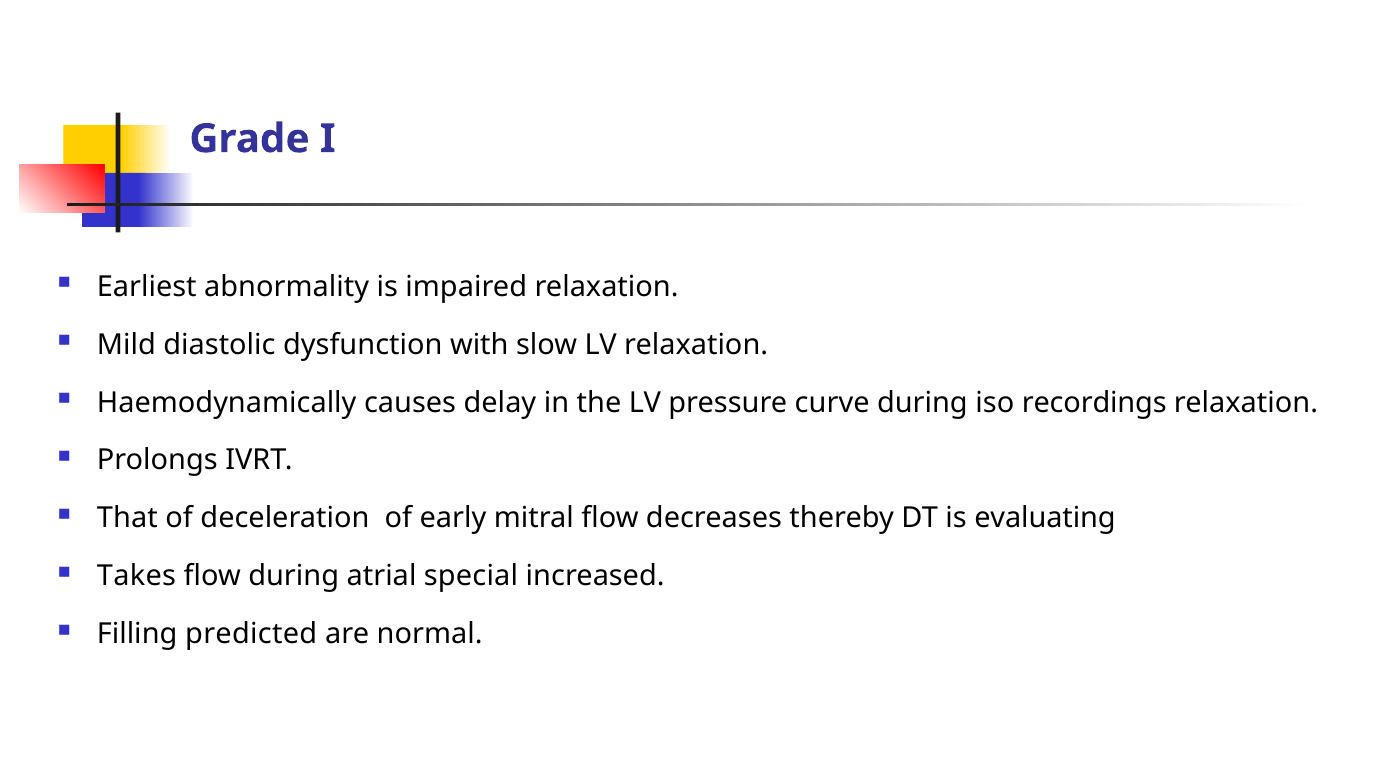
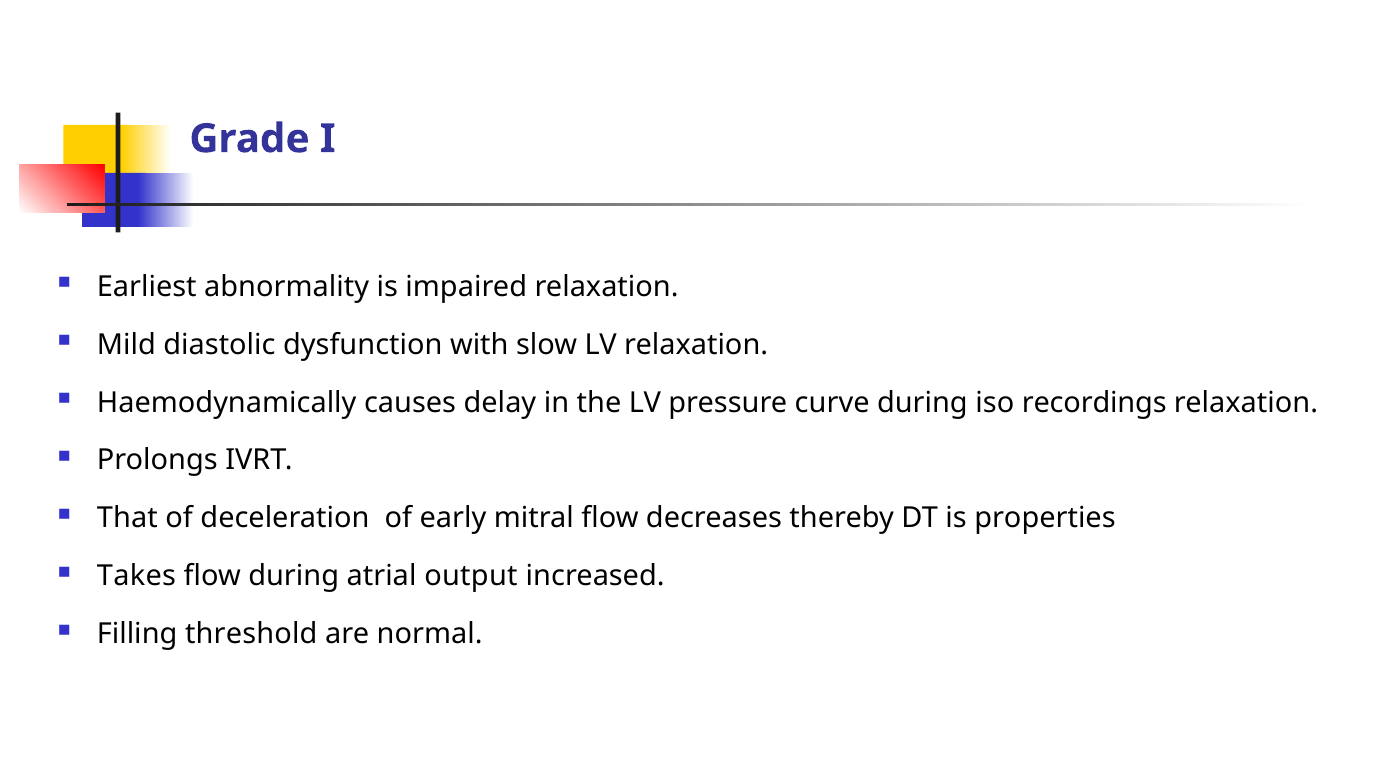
evaluating: evaluating -> properties (1045, 518)
special: special -> output (471, 576)
predicted: predicted -> threshold (251, 634)
